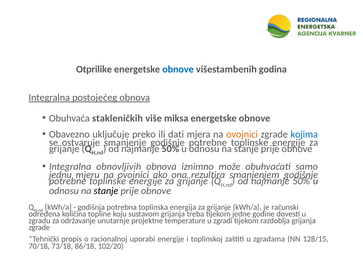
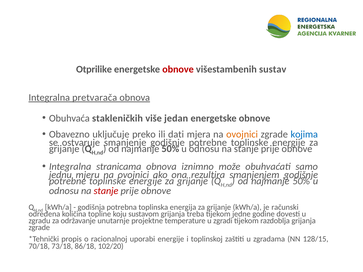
obnove colour: blue -> red (178, 69)
godina: godina -> sustav (273, 69)
postojećeg: postojećeg -> pretvarača (95, 98)
miksa: miksa -> jedan (176, 118)
obnovljivih: obnovljivih -> stranicama (119, 167)
stanje colour: black -> red (106, 191)
